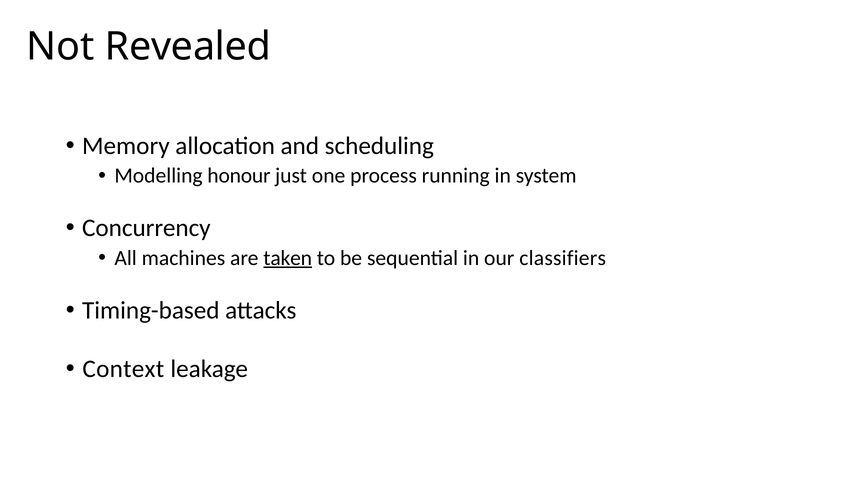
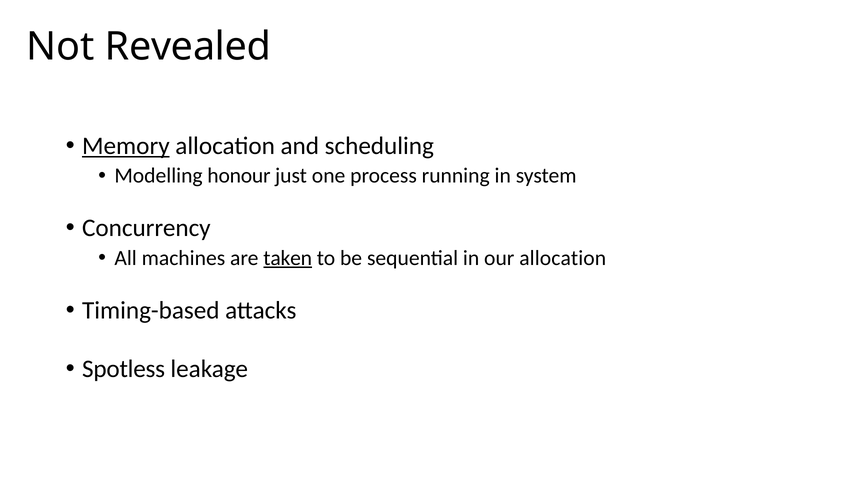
Memory underline: none -> present (126, 146)
our classifiers: classifiers -> allocation (563, 258)
Context: Context -> Spotless (124, 369)
